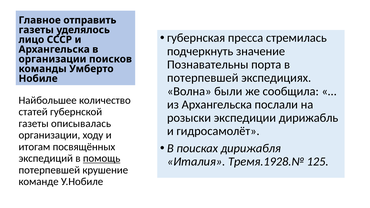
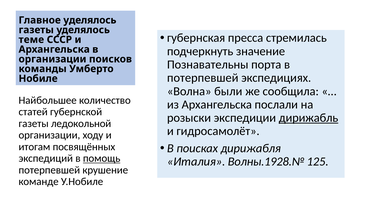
Главное отправить: отправить -> уделялось (90, 20)
лицо: лицо -> теме (31, 40)
дирижабль underline: none -> present (309, 118)
описывалась: описывалась -> ледокольной (81, 124)
Тремя.1928.№: Тремя.1928.№ -> Волны.1928.№ (266, 162)
